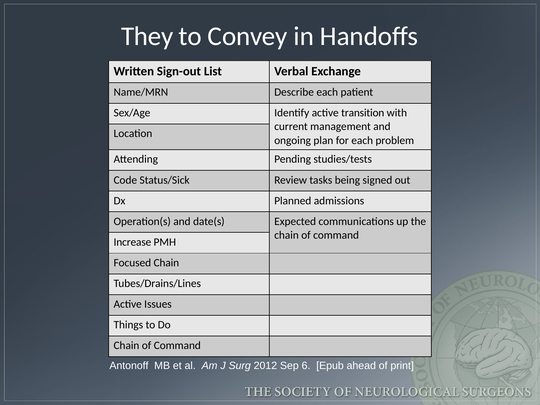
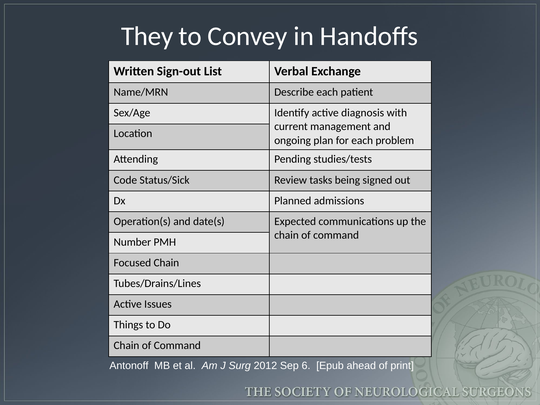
transition: transition -> diagnosis (363, 113)
Increase: Increase -> Number (132, 242)
